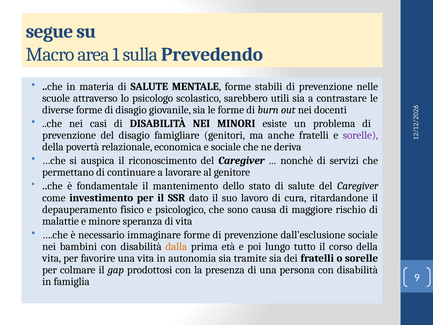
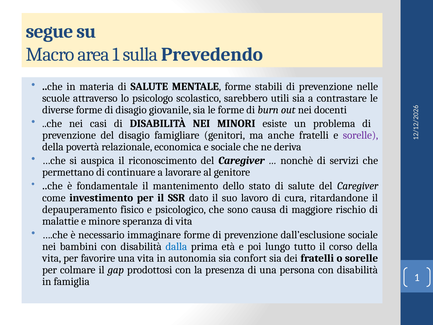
dalla colour: orange -> blue (176, 246)
tramite: tramite -> confort (250, 258)
famiglia 9: 9 -> 1 (417, 278)
